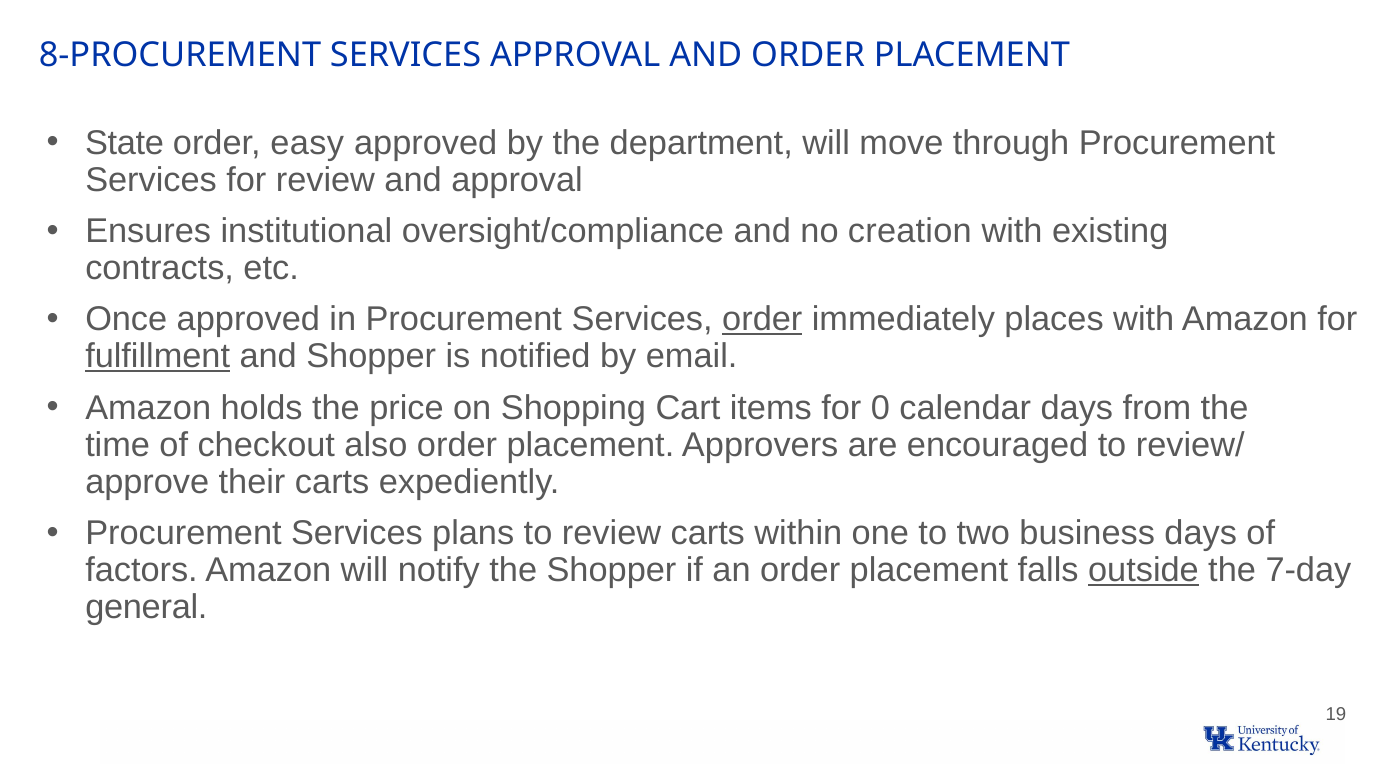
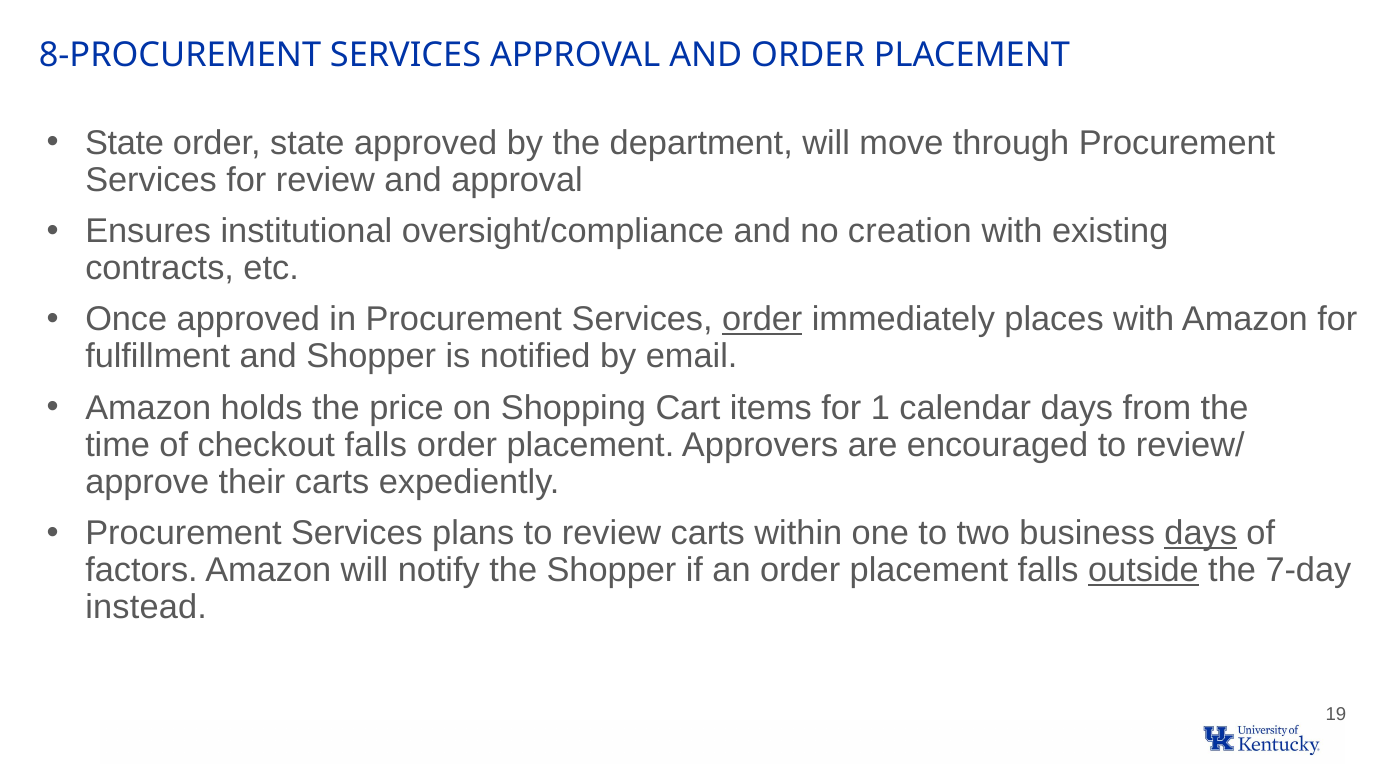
order easy: easy -> state (307, 143)
fulfillment underline: present -> none (158, 357)
0: 0 -> 1 (880, 408)
checkout also: also -> falls (376, 445)
days underline: none -> present (1201, 534)
general: general -> instead (146, 608)
